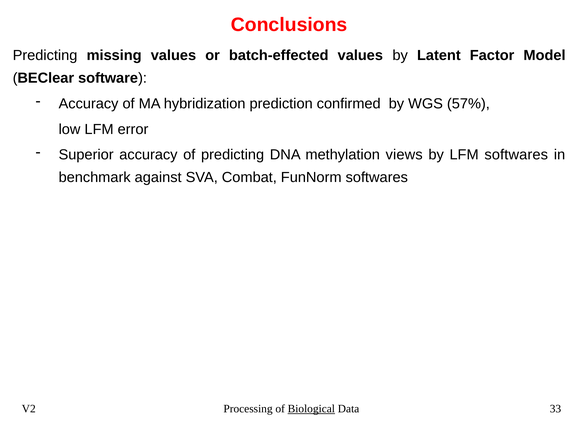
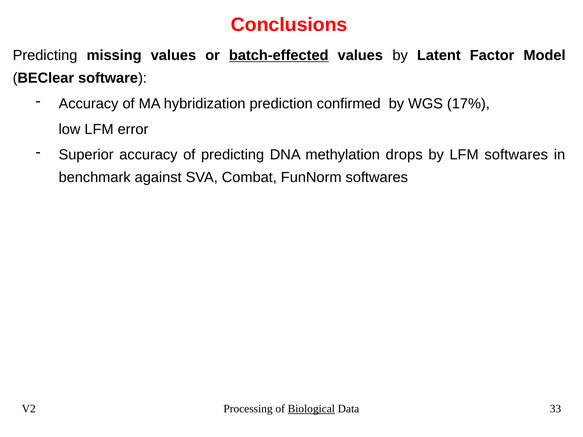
batch-effected underline: none -> present (279, 55)
57%: 57% -> 17% (468, 104)
views: views -> drops (404, 155)
